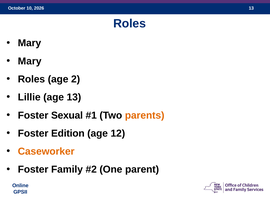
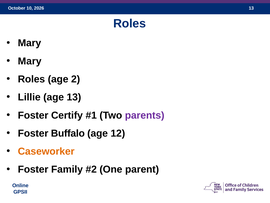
Sexual: Sexual -> Certify (67, 115)
parents colour: orange -> purple (145, 115)
Edition: Edition -> Buffalo (68, 133)
